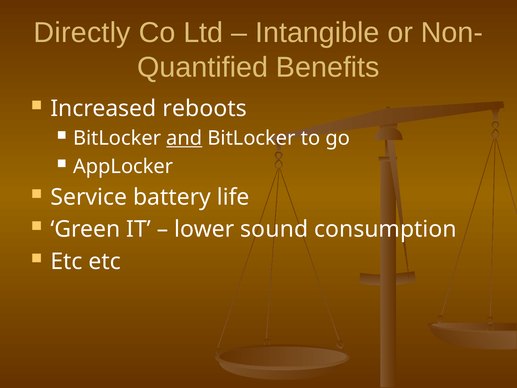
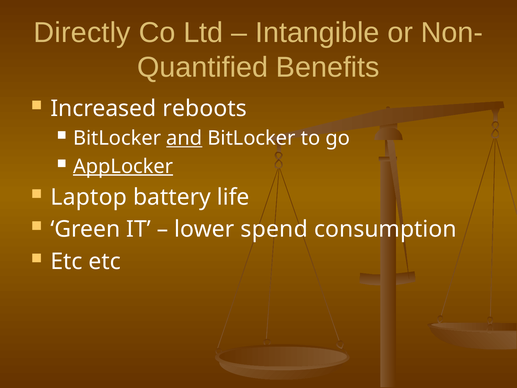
AppLocker underline: none -> present (123, 166)
Service: Service -> Laptop (89, 197)
sound: sound -> spend (274, 229)
